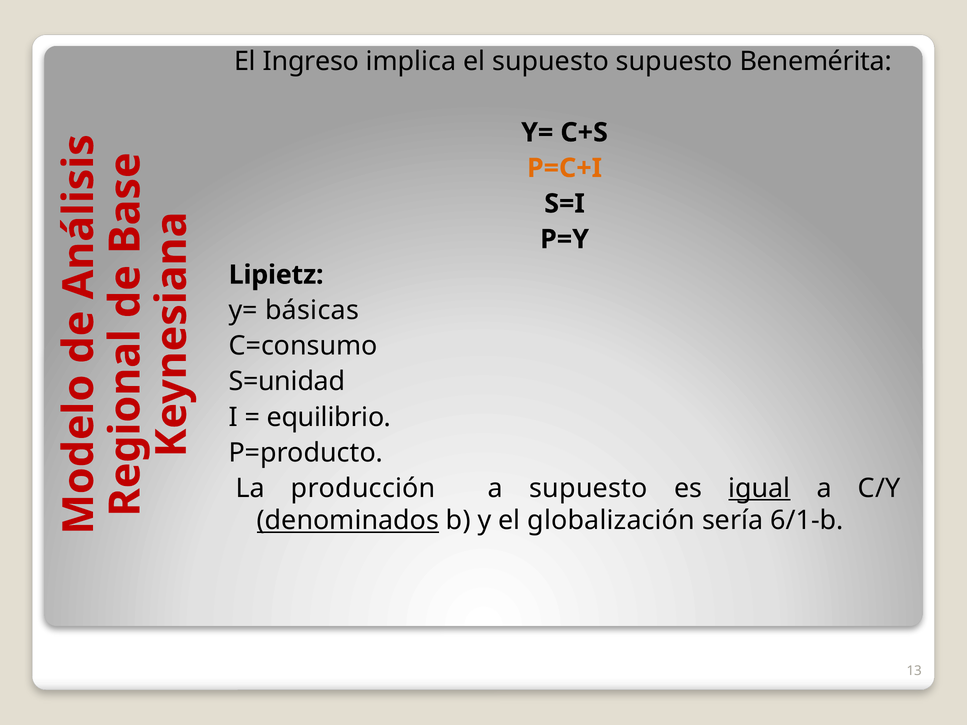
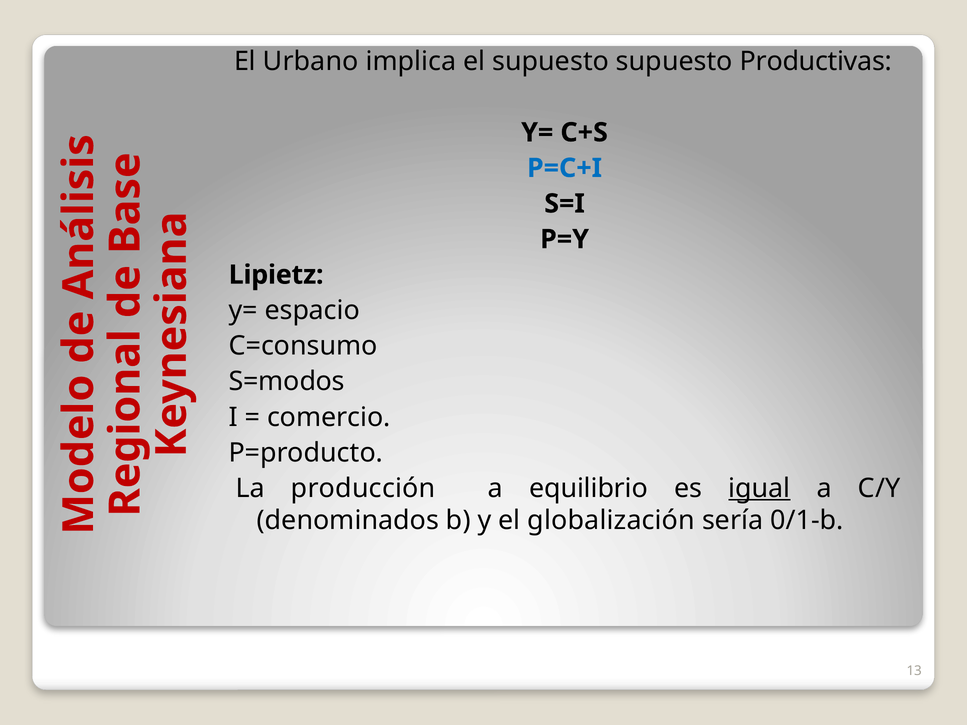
Ingreso: Ingreso -> Urbano (311, 61)
Benemérita: Benemérita -> Productivas (816, 61)
P=C+I colour: orange -> blue (565, 168)
básicas: básicas -> espacio (312, 311)
S=unidad: S=unidad -> S=modos (287, 382)
equilibrio: equilibrio -> comercio (329, 417)
a supuesto: supuesto -> equilibrio (589, 489)
denominados underline: present -> none (348, 521)
6/1-b: 6/1-b -> 0/1-b (807, 521)
